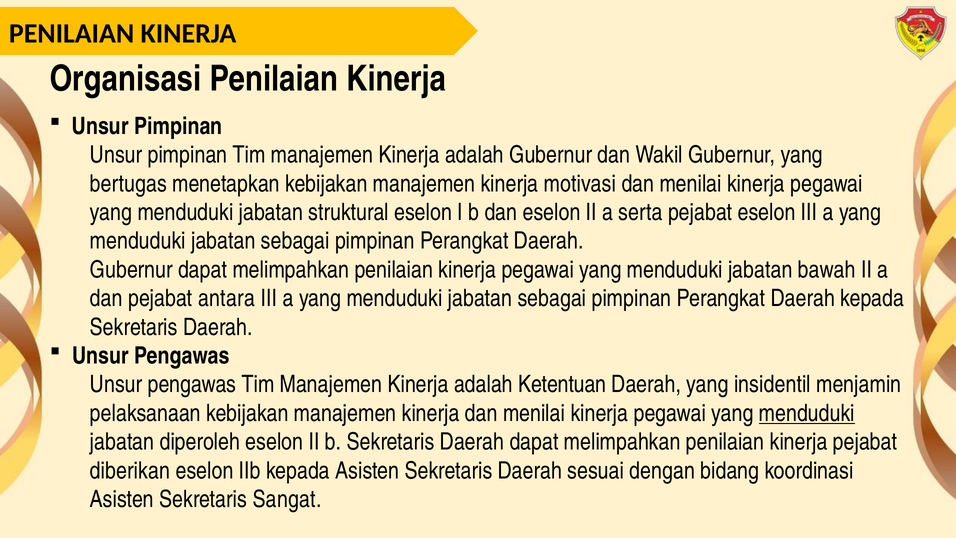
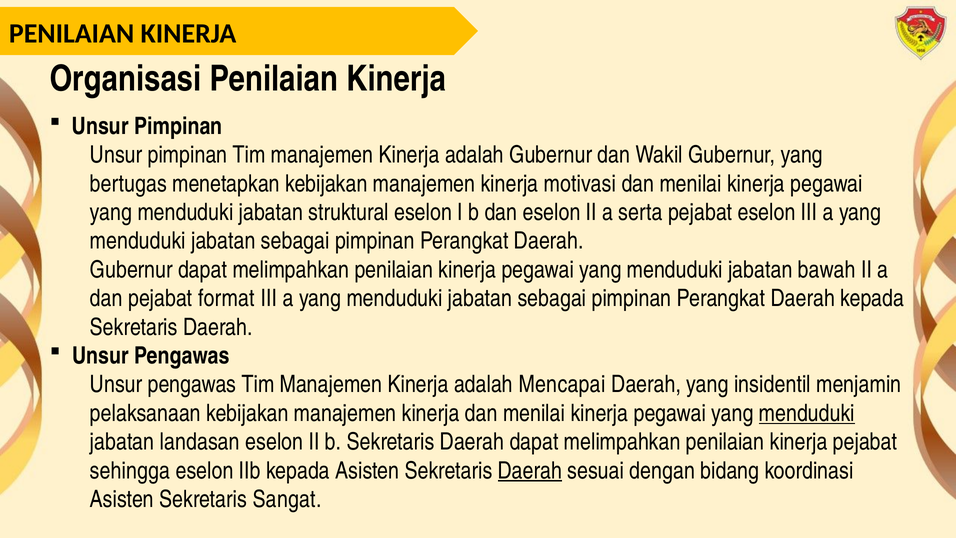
antara: antara -> format (227, 298)
Ketentuan: Ketentuan -> Mencapai (562, 384)
diperoleh: diperoleh -> landasan (200, 442)
diberikan: diberikan -> sehingga (130, 470)
Daerah underline: none -> present (530, 470)
